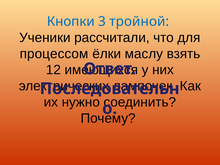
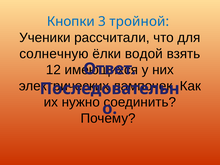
процессом: процессом -> солнечную (54, 54)
маслу: маслу -> водой (144, 54)
